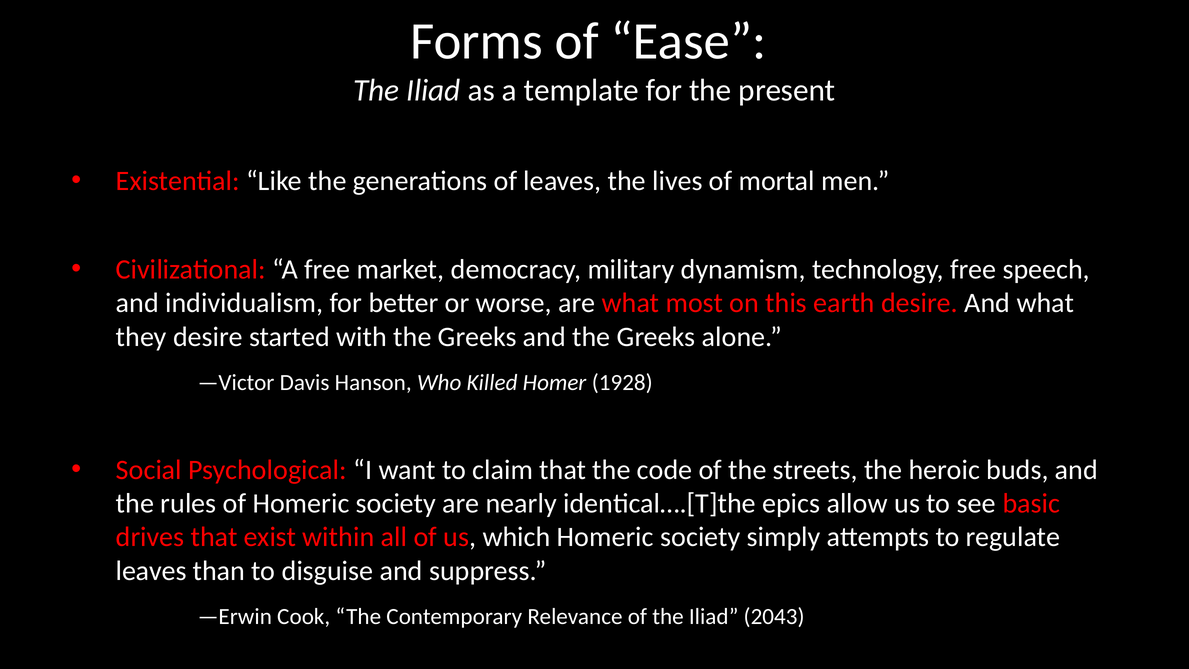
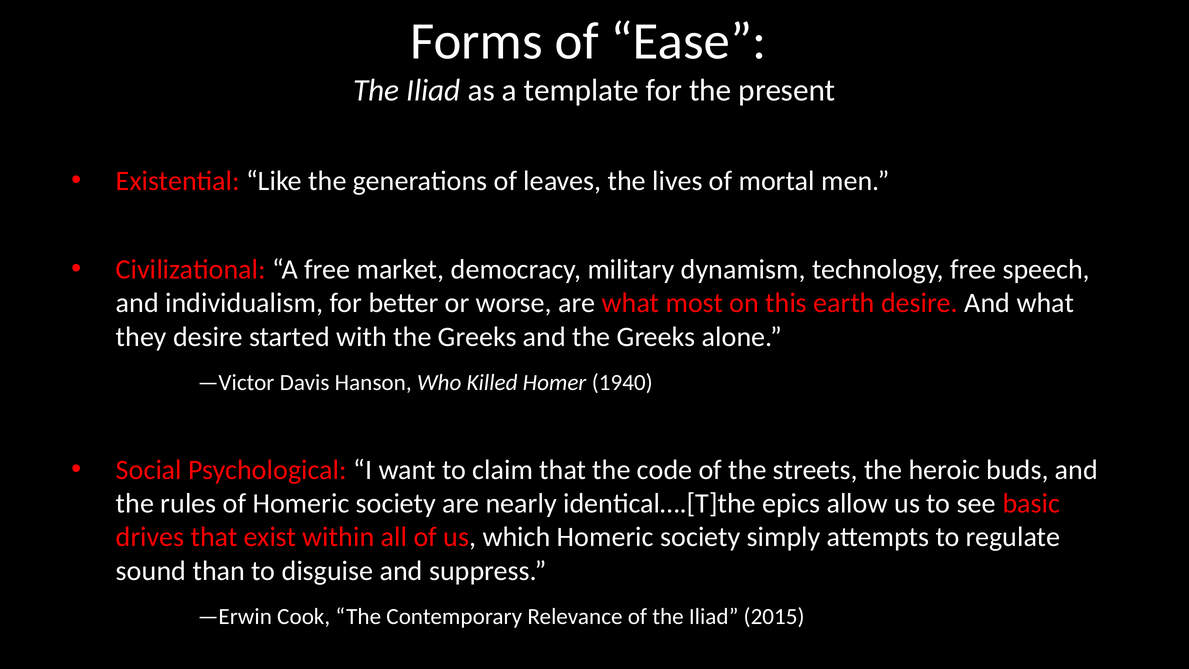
1928: 1928 -> 1940 (622, 383)
leaves: leaves -> sound (151, 571)
2043: 2043 -> 2015 (774, 617)
